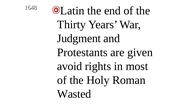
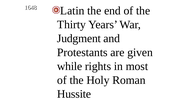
avoid: avoid -> while (70, 66)
Wasted: Wasted -> Hussite (74, 93)
